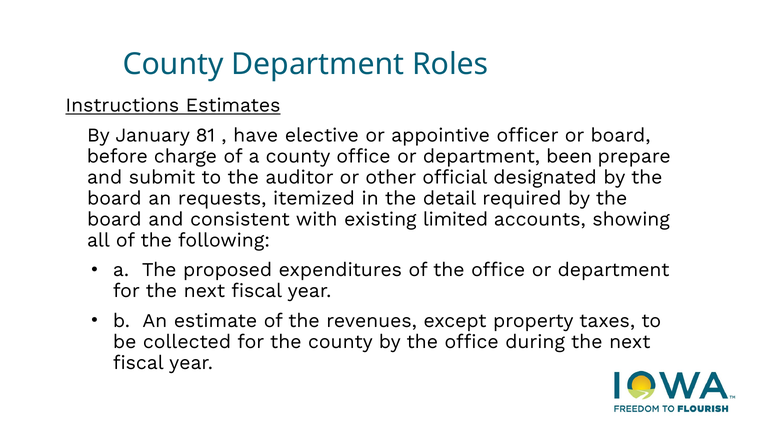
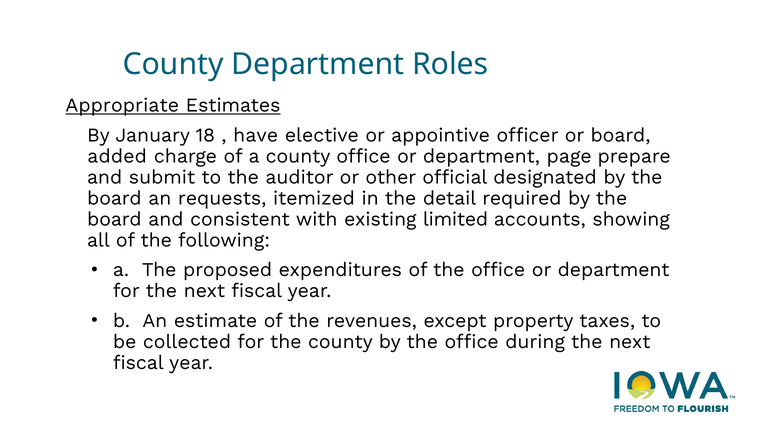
Instructions: Instructions -> Appropriate (122, 105)
81: 81 -> 18 (205, 135)
before: before -> added (117, 156)
been: been -> page (569, 156)
